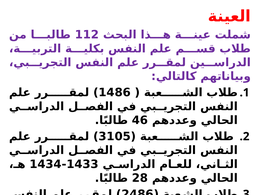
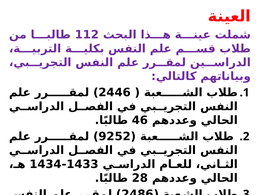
1486: 1486 -> 2446 (115, 93)
3105: 3105 -> 9252 (115, 136)
